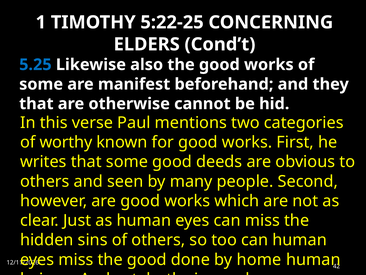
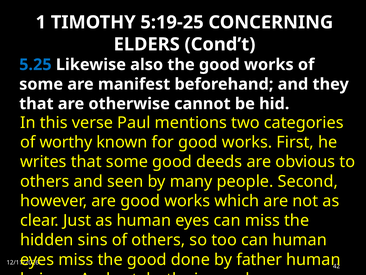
5:22-25: 5:22-25 -> 5:19-25 (172, 22)
home: home -> father (259, 259)
